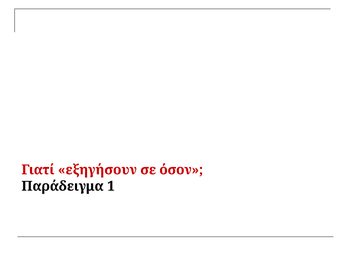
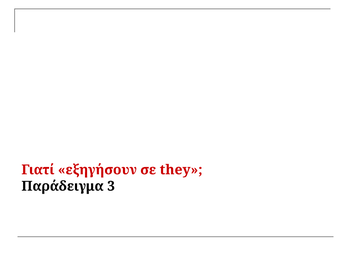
όσον: όσον -> they (181, 170)
1: 1 -> 3 (111, 186)
